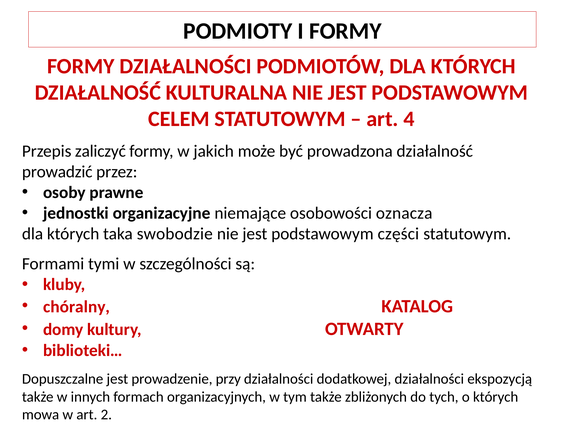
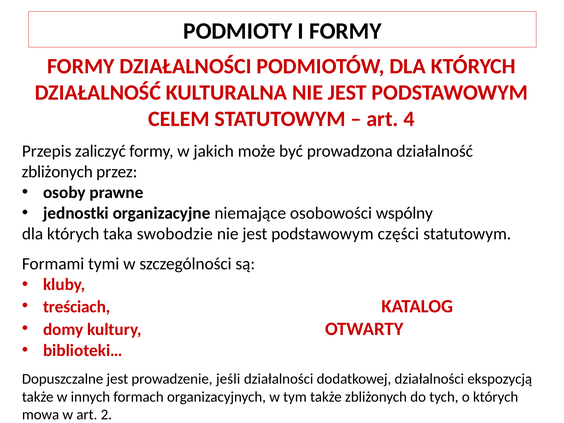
prowadzić: prowadzić -> zbliżonych (57, 172)
oznacza: oznacza -> wspólny (404, 213)
chóralny: chóralny -> treściach (77, 307)
przy: przy -> jeśli (228, 379)
